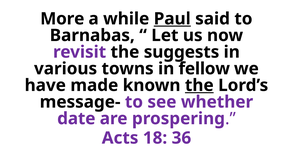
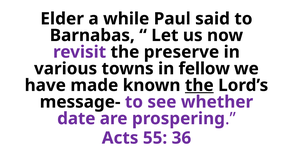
More: More -> Elder (62, 19)
Paul underline: present -> none (172, 19)
suggests: suggests -> preserve (181, 52)
18: 18 -> 55 (155, 138)
